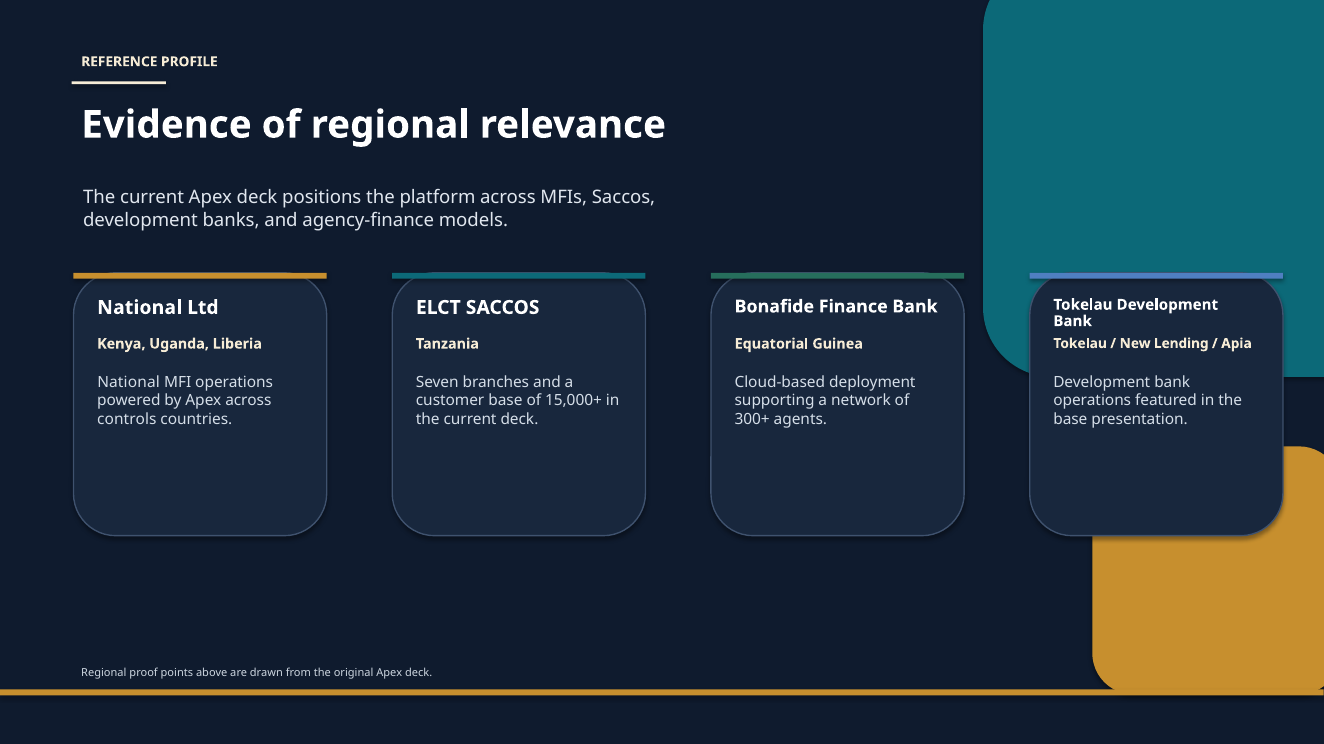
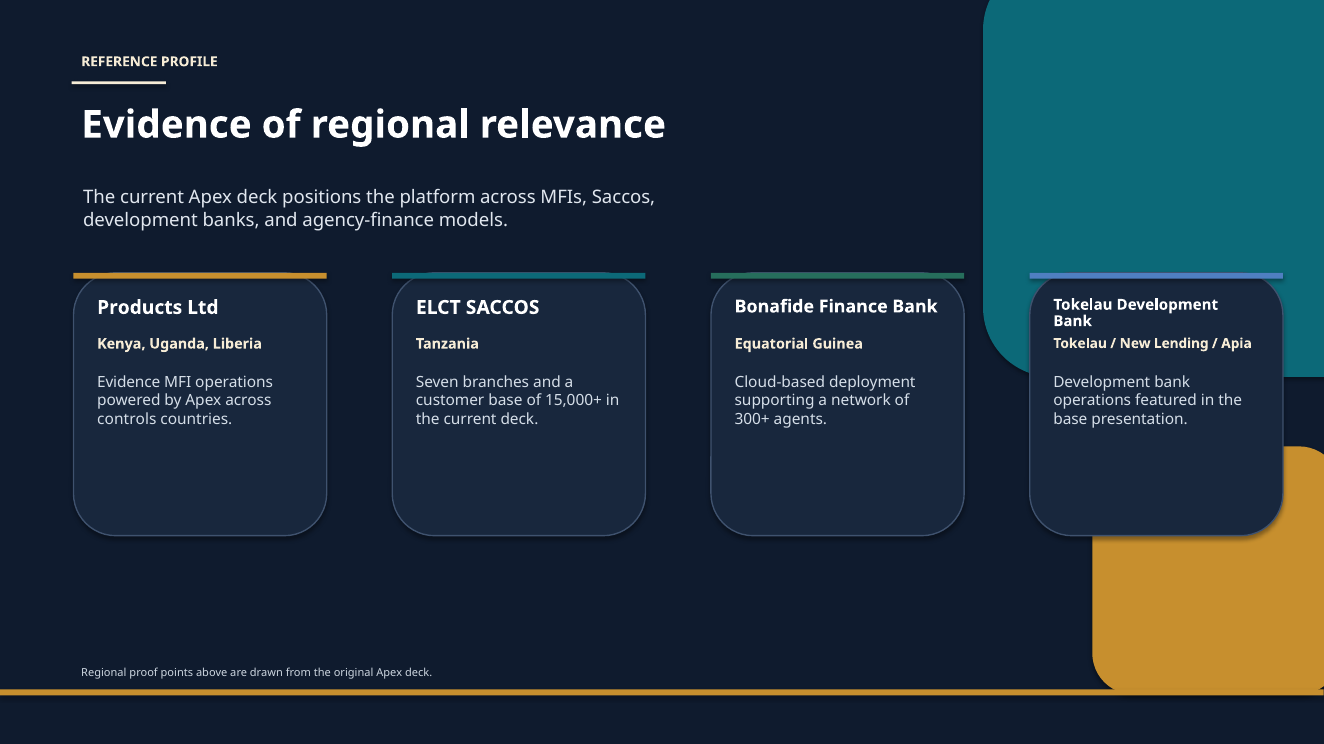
National: National -> Products (140, 308)
National: National -> Evidence (129, 383)
